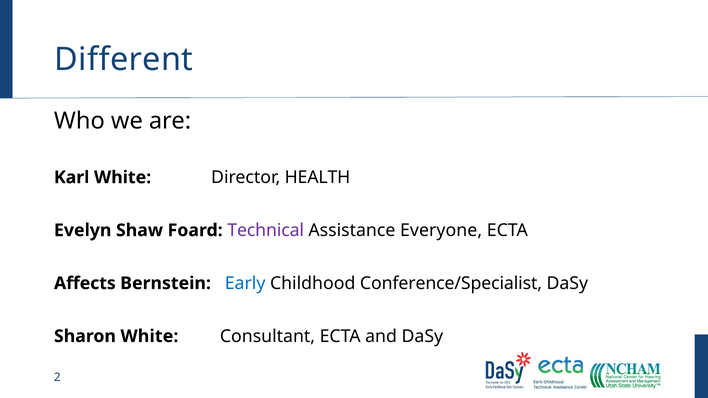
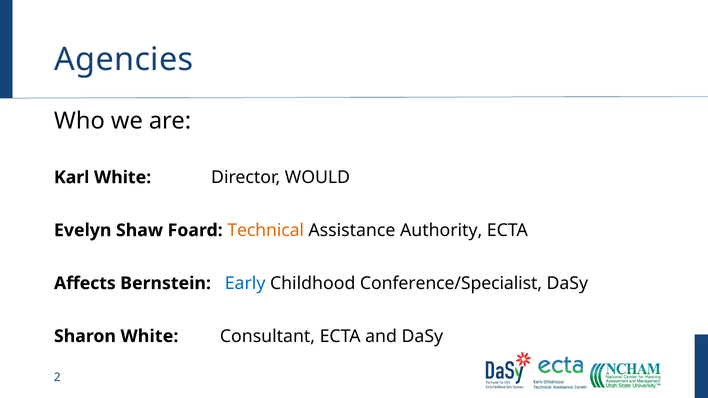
Different: Different -> Agencies (124, 59)
HEALTH: HEALTH -> WOULD (317, 177)
Technical colour: purple -> orange (266, 230)
Everyone: Everyone -> Authority (441, 230)
